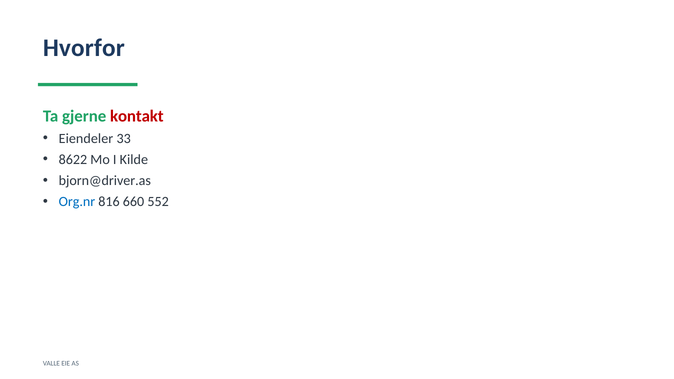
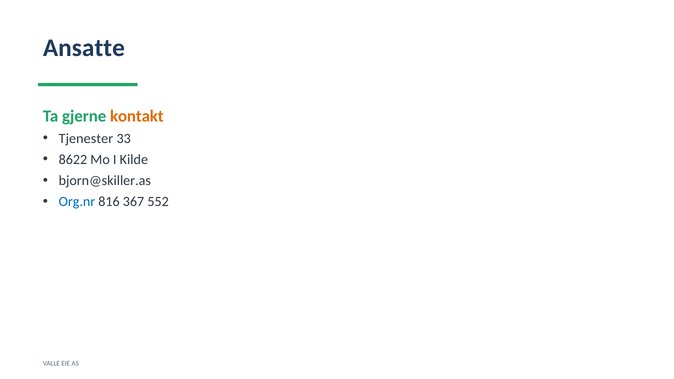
Hvorfor: Hvorfor -> Ansatte (84, 48)
kontakt colour: red -> orange (137, 116)
Eiendeler: Eiendeler -> Tjenester (86, 139)
bjorn@driver.as: bjorn@driver.as -> bjorn@skiller.as (105, 181)
660: 660 -> 367 (134, 202)
